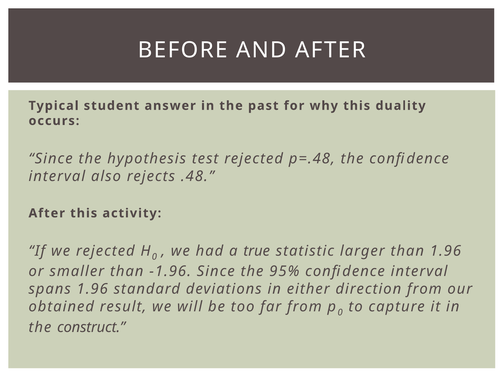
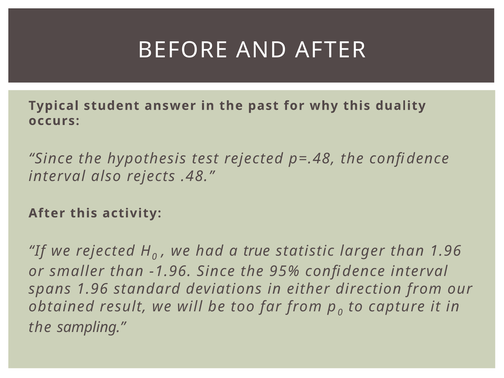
construct: construct -> sampling (91, 327)
